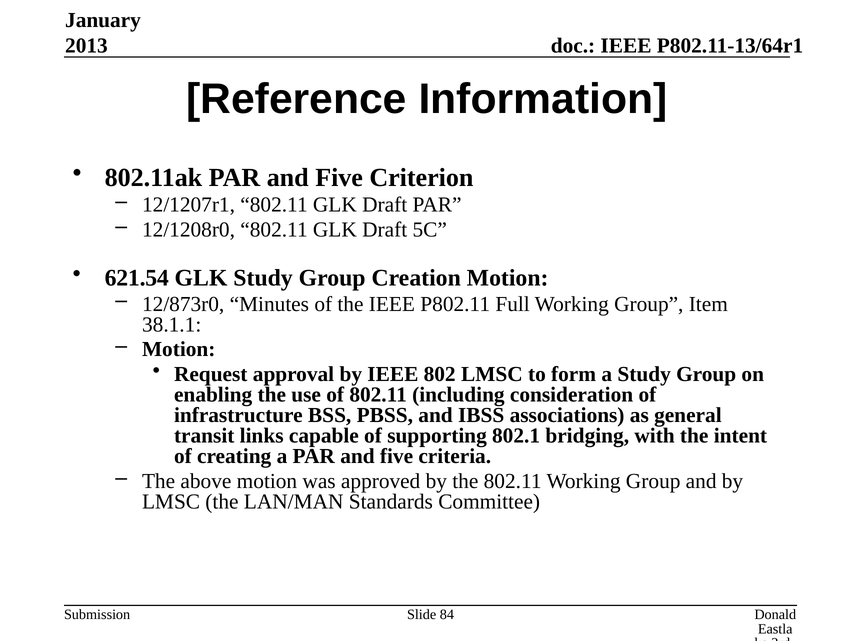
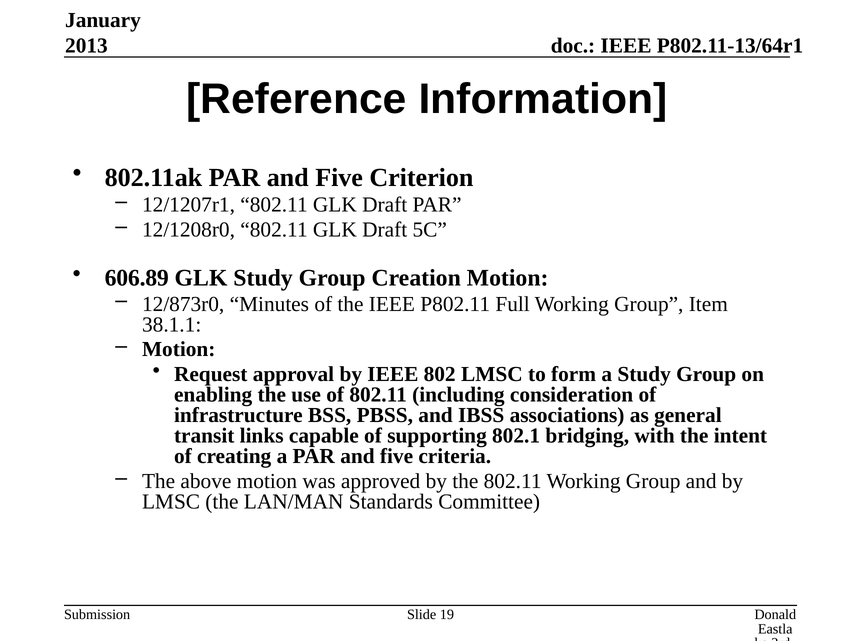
621.54: 621.54 -> 606.89 (137, 278)
84: 84 -> 19 (447, 614)
